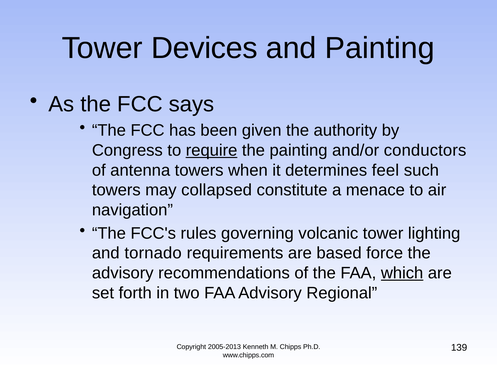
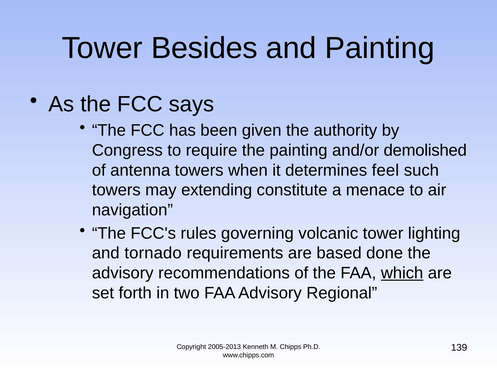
Devices: Devices -> Besides (204, 48)
require underline: present -> none (212, 150)
conductors: conductors -> demolished (425, 150)
collapsed: collapsed -> extending (217, 190)
force: force -> done (385, 253)
